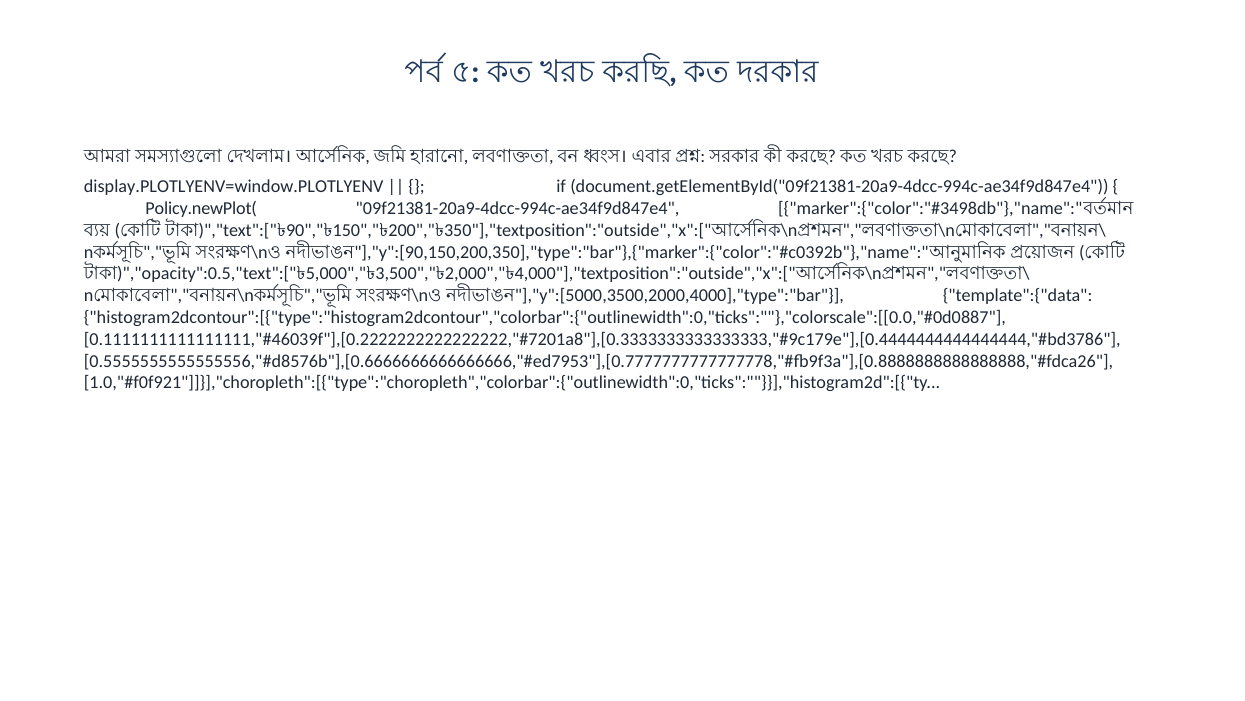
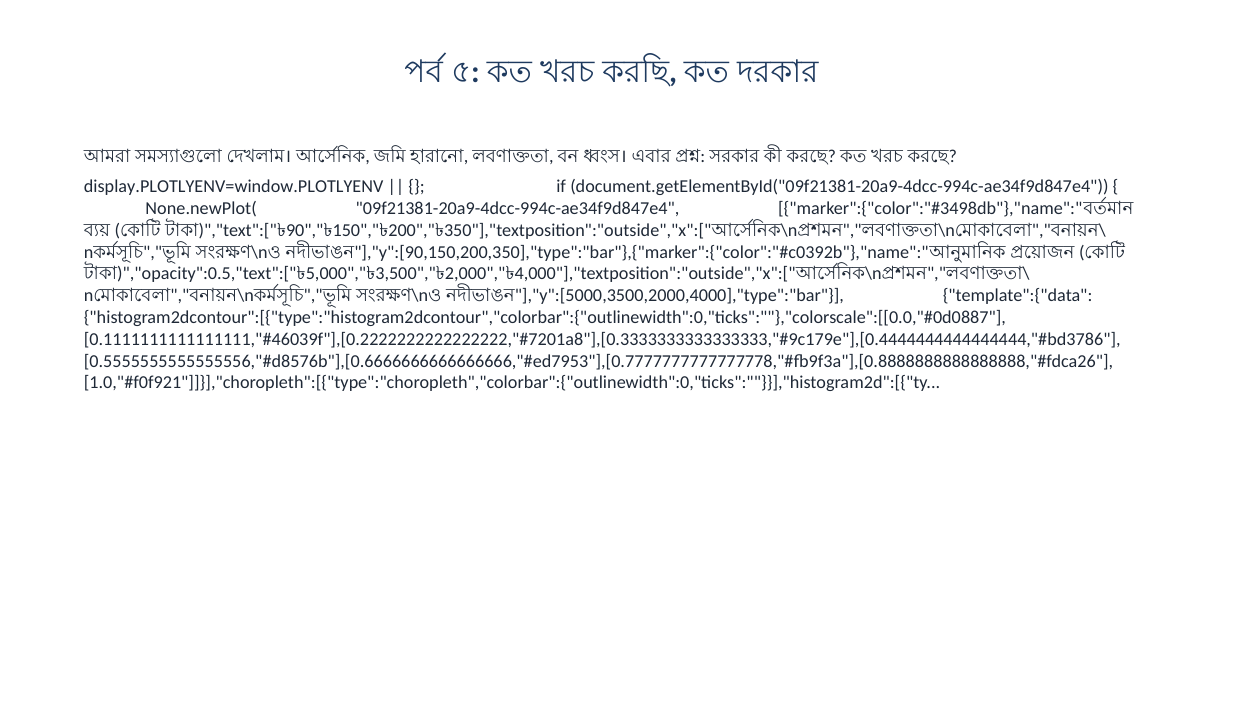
Policy.newPlot(: Policy.newPlot( -> None.newPlot( (201, 208)
